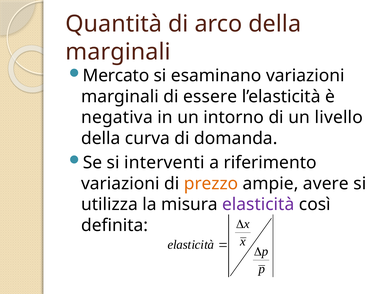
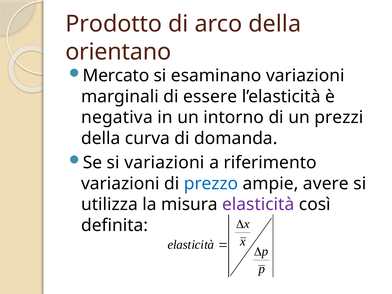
Quantità: Quantità -> Prodotto (114, 24)
marginali: marginali -> orientano (118, 52)
livello: livello -> prezzi (339, 117)
si interventi: interventi -> variazioni (164, 163)
prezzo colour: orange -> blue (211, 184)
